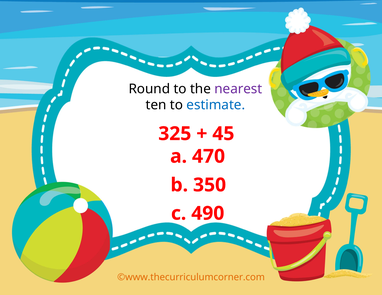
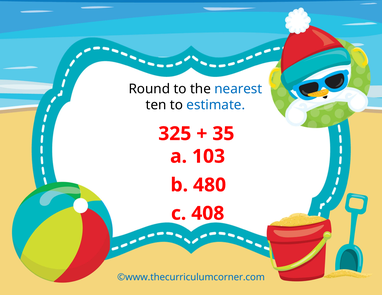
nearest colour: purple -> blue (238, 89)
45: 45 -> 35 (223, 134)
470: 470 -> 103 (209, 156)
350: 350 -> 480 (210, 185)
490: 490 -> 408 (208, 213)
©www.thecurriculumcorner.com colour: orange -> blue (191, 277)
